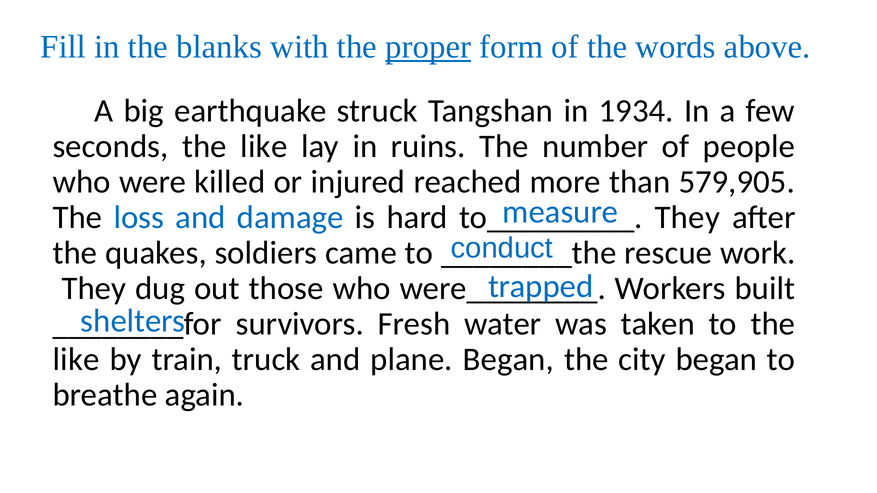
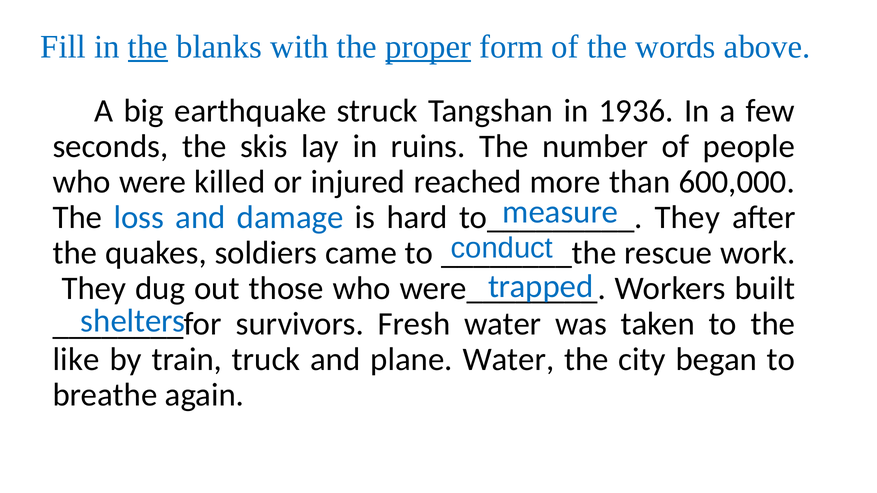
the underline: none -> present (148, 47)
1934: 1934 -> 1936 (636, 111)
seconds the like: like -> skis (264, 146)
579,905: 579,905 -> 600,000 (737, 182)
plane Began: Began -> Water (508, 360)
